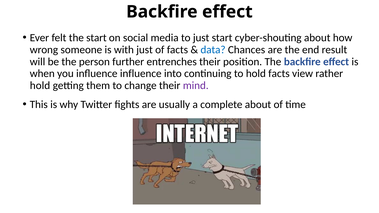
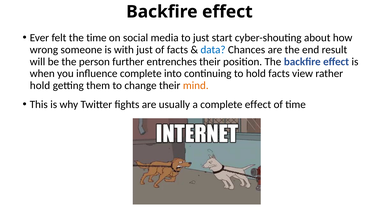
the start: start -> time (96, 38)
influence influence: influence -> complete (141, 74)
mind colour: purple -> orange (196, 86)
complete about: about -> effect (258, 105)
